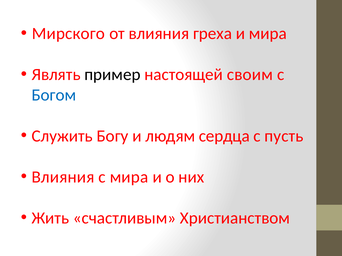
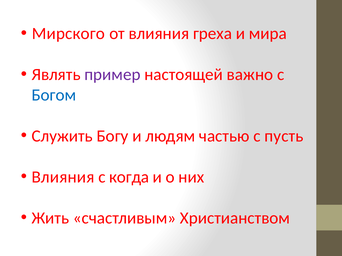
пример colour: black -> purple (112, 75)
своим: своим -> важно (250, 75)
сердца: сердца -> частью (224, 136)
с мира: мира -> когда (129, 177)
